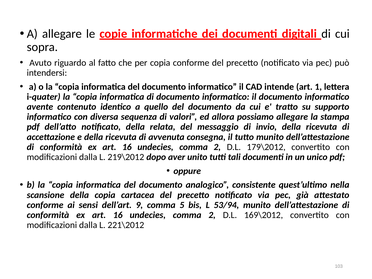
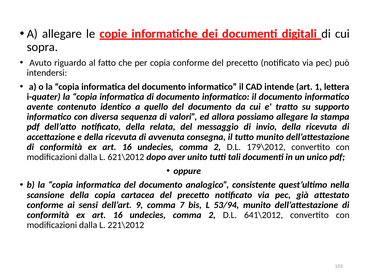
219\2012: 219\2012 -> 621\2012 (126, 157)
5: 5 -> 7 (182, 205)
169\2012: 169\2012 -> 641\2012 (264, 215)
